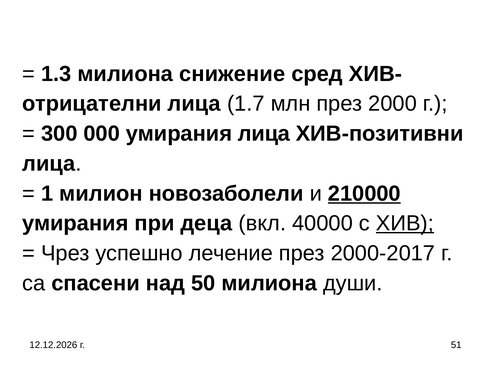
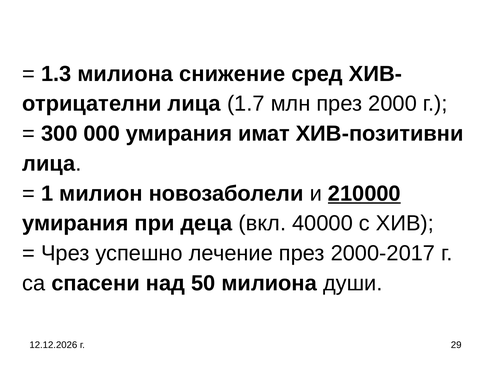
умирания лица: лица -> имат (264, 133)
ХИВ underline: present -> none (405, 223)
51: 51 -> 29 (456, 344)
